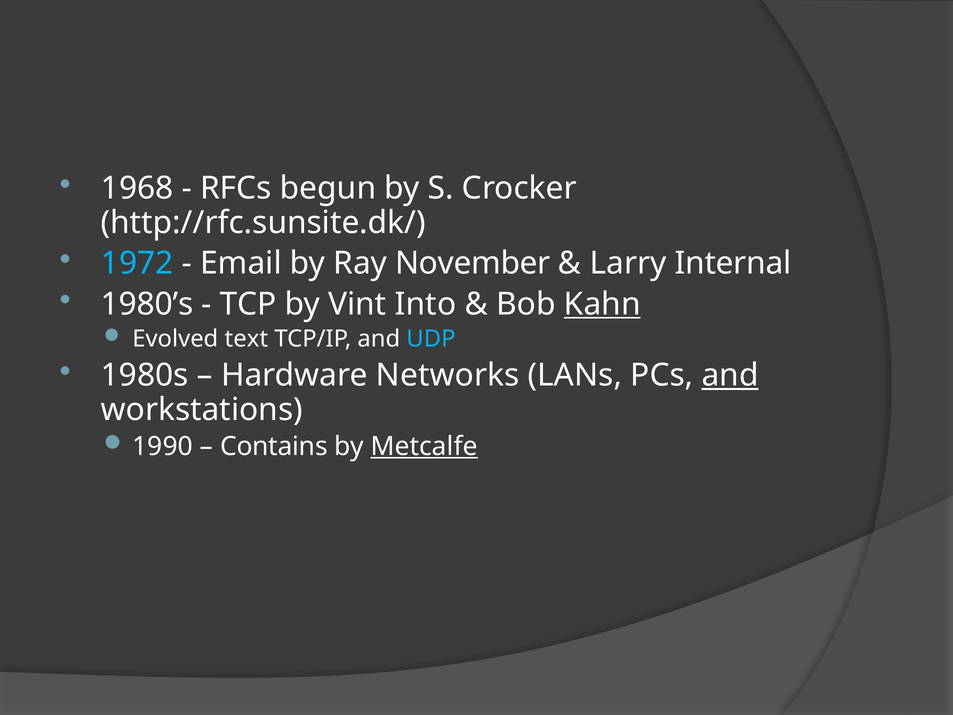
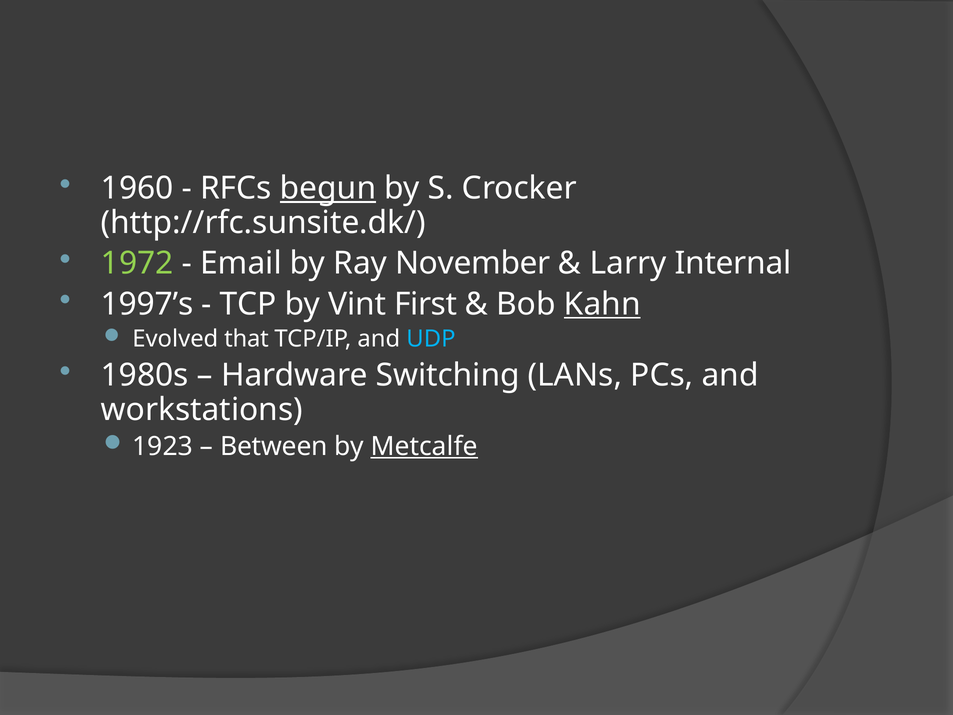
1968: 1968 -> 1960 (137, 188)
begun underline: none -> present (328, 188)
1972 colour: light blue -> light green (137, 263)
1980’s: 1980’s -> 1997’s (147, 304)
Into: Into -> First (426, 304)
text: text -> that (247, 339)
Networks: Networks -> Switching (448, 375)
and underline: present -> none (730, 375)
1990: 1990 -> 1923 (163, 446)
Contains: Contains -> Between (274, 446)
